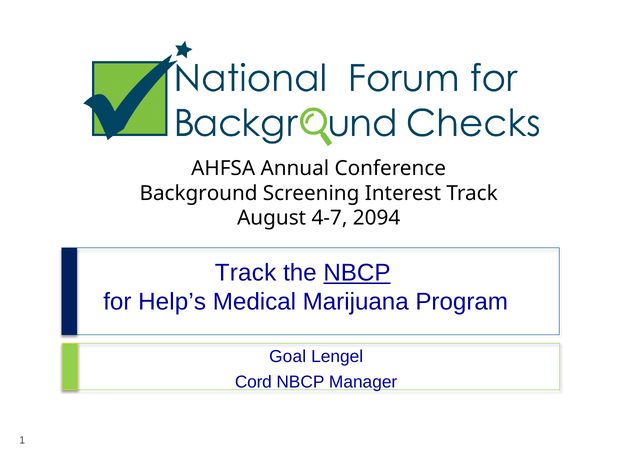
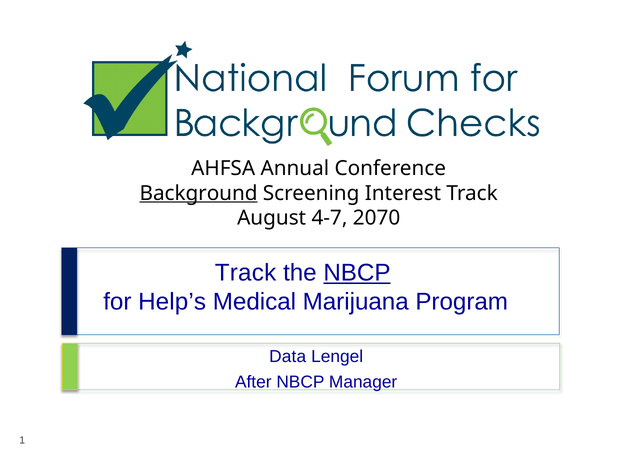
Background underline: none -> present (199, 193)
2094: 2094 -> 2070 (377, 218)
Goal: Goal -> Data (288, 357)
Cord: Cord -> After (253, 383)
